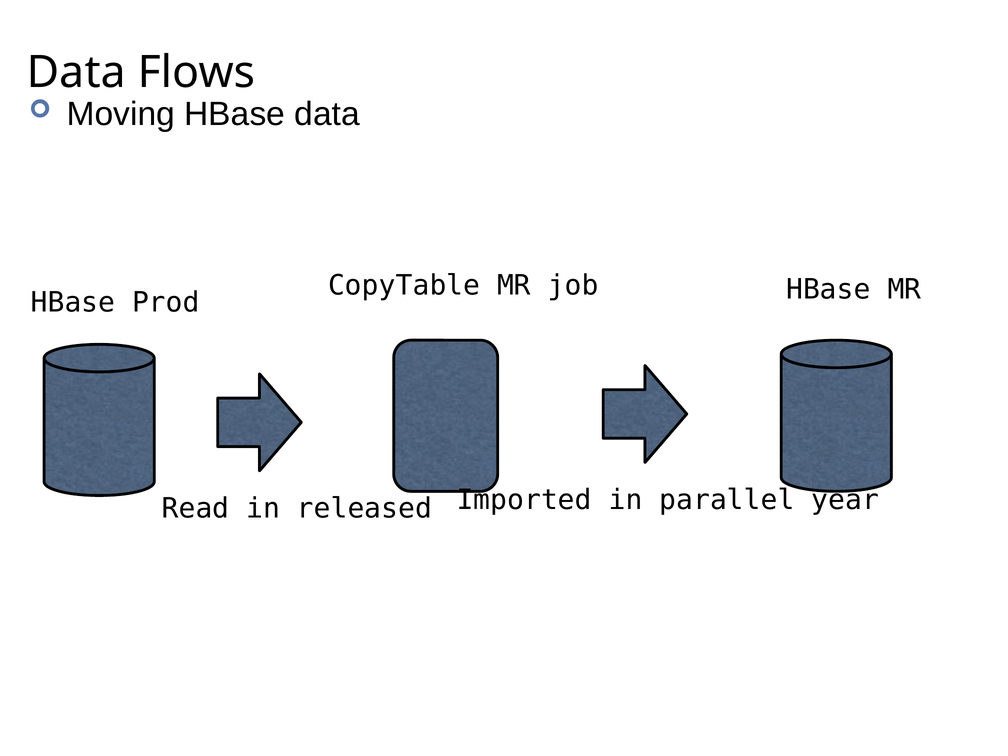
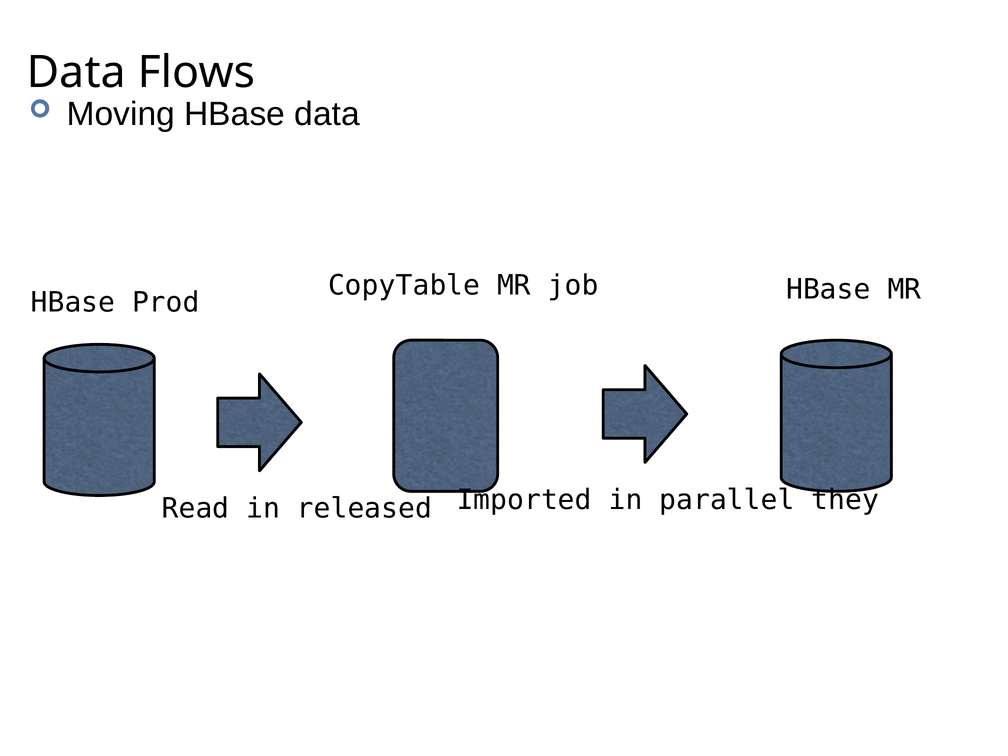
year: year -> they (845, 500)
